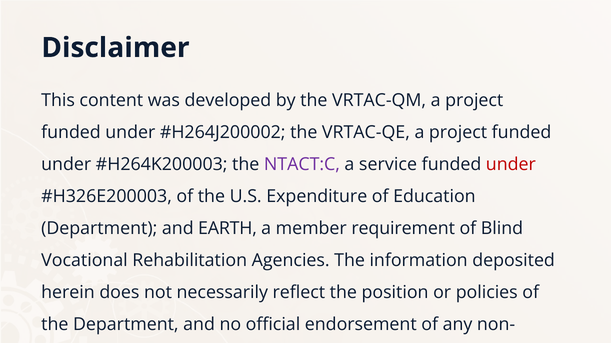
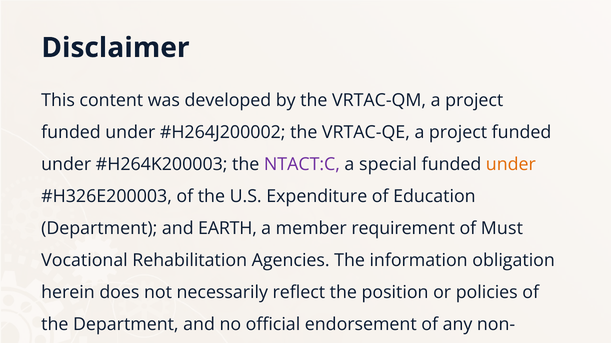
a service: service -> special (388, 165)
under colour: red -> orange (511, 165)
Blind: Blind -> Must (502, 229)
deposited: deposited -> obligation (514, 261)
